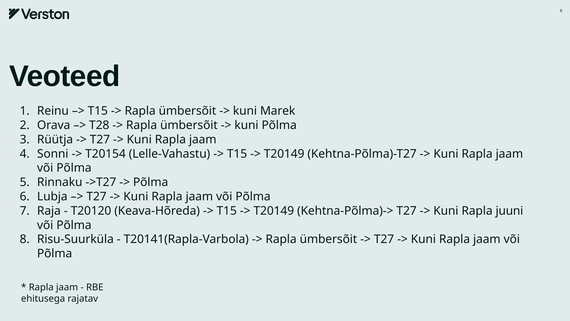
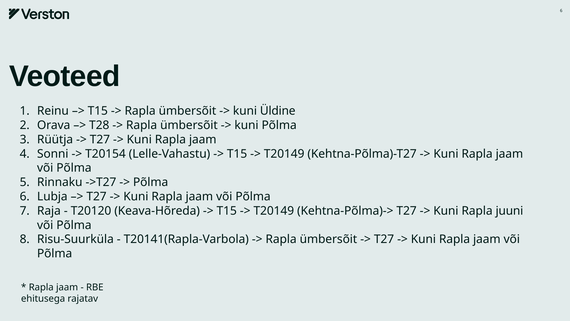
Marek: Marek -> Üldine (278, 111)
